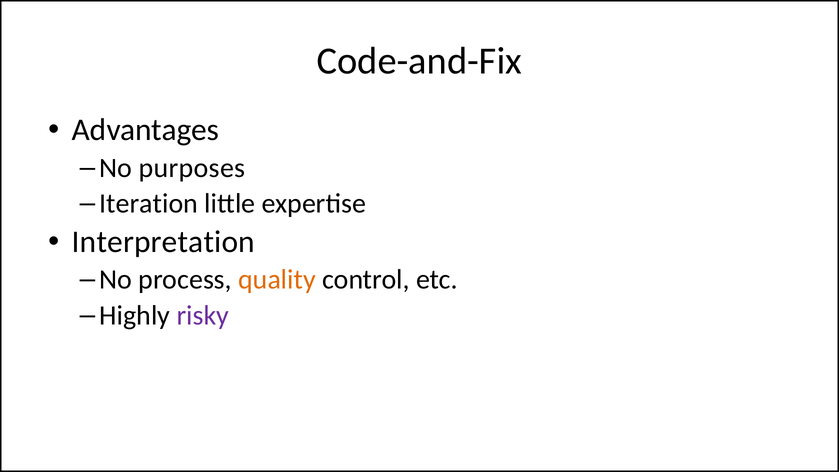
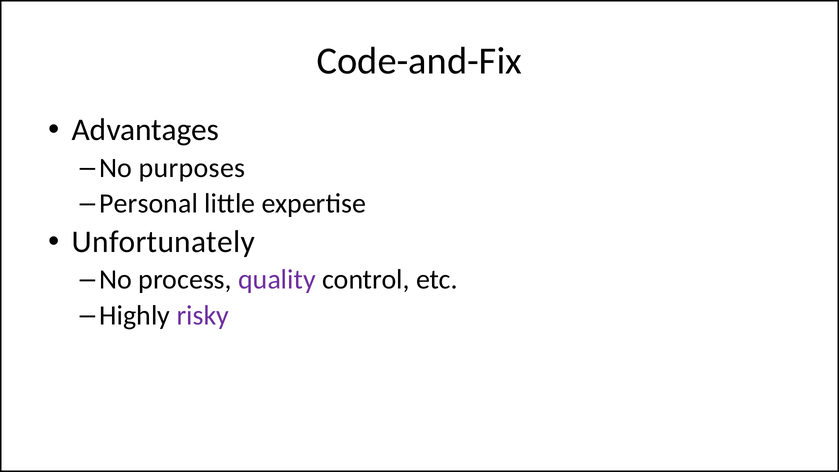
Iteration: Iteration -> Personal (149, 204)
Interpretation: Interpretation -> Unfortunately (163, 242)
quality colour: orange -> purple (277, 280)
